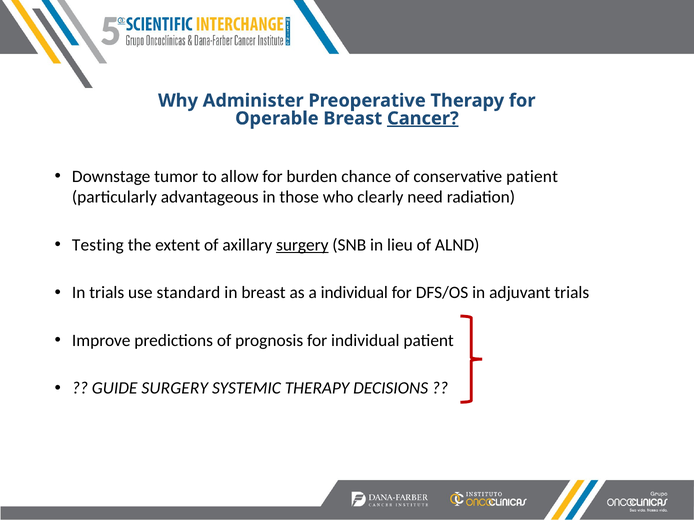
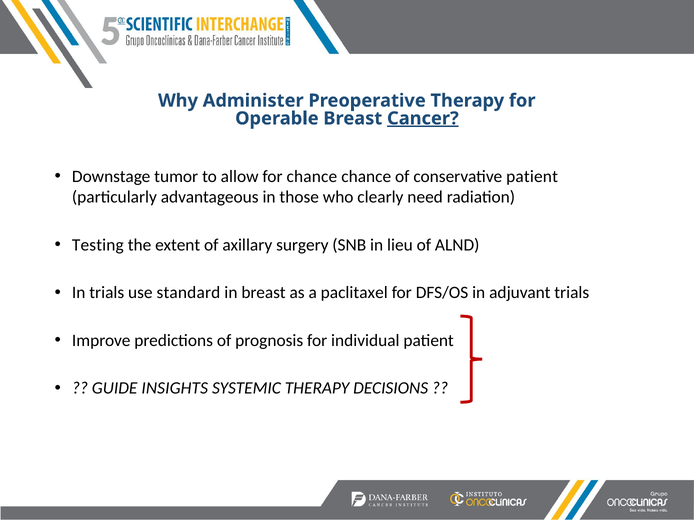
for burden: burden -> chance (312, 177)
surgery underline: present -> none (302, 245)
a individual: individual -> paclitaxel (354, 293)
GUIDE SURGERY: SURGERY -> INSIGHTS (175, 389)
